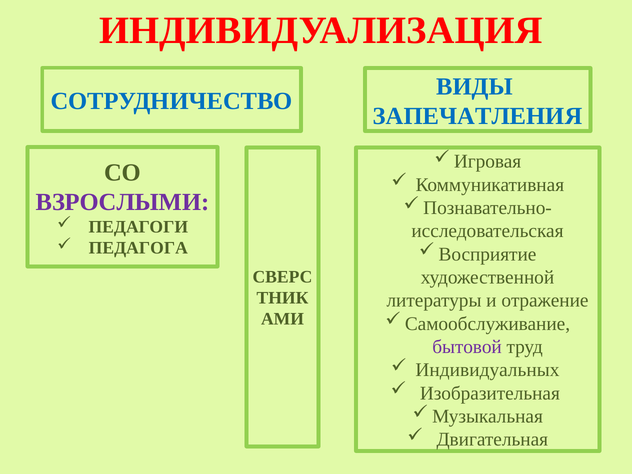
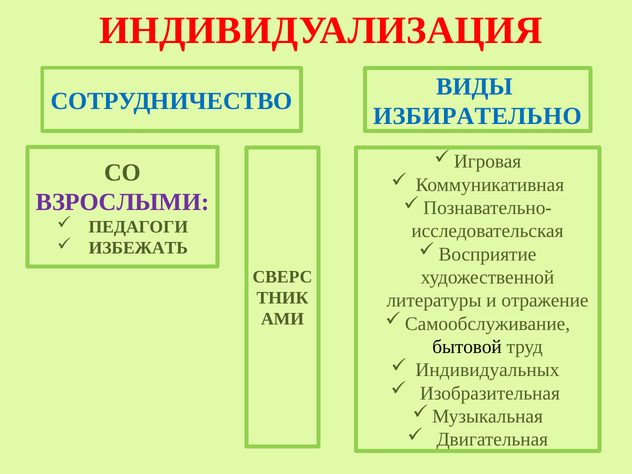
ЗАПЕЧАТЛЕНИЯ: ЗАПЕЧАТЛЕНИЯ -> ИЗБИРАТЕЛЬНО (478, 116)
ПЕДАГОГА: ПЕДАГОГА -> ИЗБЕЖАТЬ (138, 248)
бытовой colour: purple -> black (467, 347)
